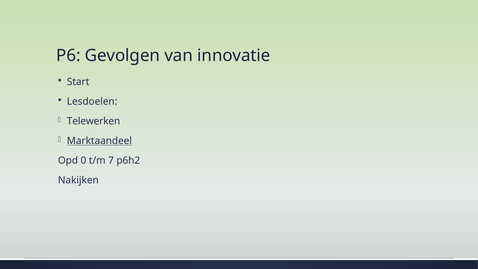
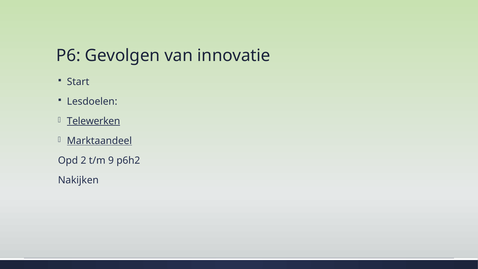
Telewerken underline: none -> present (94, 121)
0: 0 -> 2 (83, 161)
7: 7 -> 9 (111, 161)
